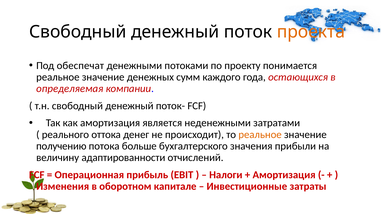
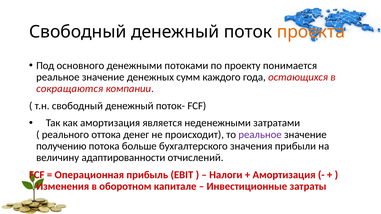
обеспечат: обеспечат -> основного (80, 66)
определяемая: определяемая -> сокращаются (70, 89)
реальное colour: orange -> purple (260, 135)
